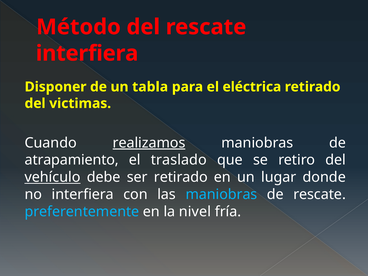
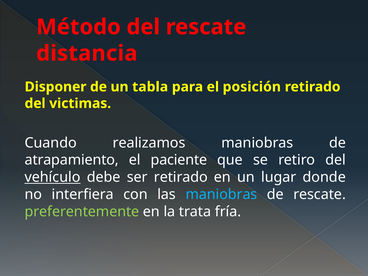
interfiera: interfiera -> distancia (87, 53)
eléctrica: eléctrica -> posición (252, 87)
realizamos underline: present -> none (149, 143)
traslado: traslado -> paciente (179, 160)
preferentemente colour: light blue -> light green (82, 212)
nivel: nivel -> trata (195, 212)
